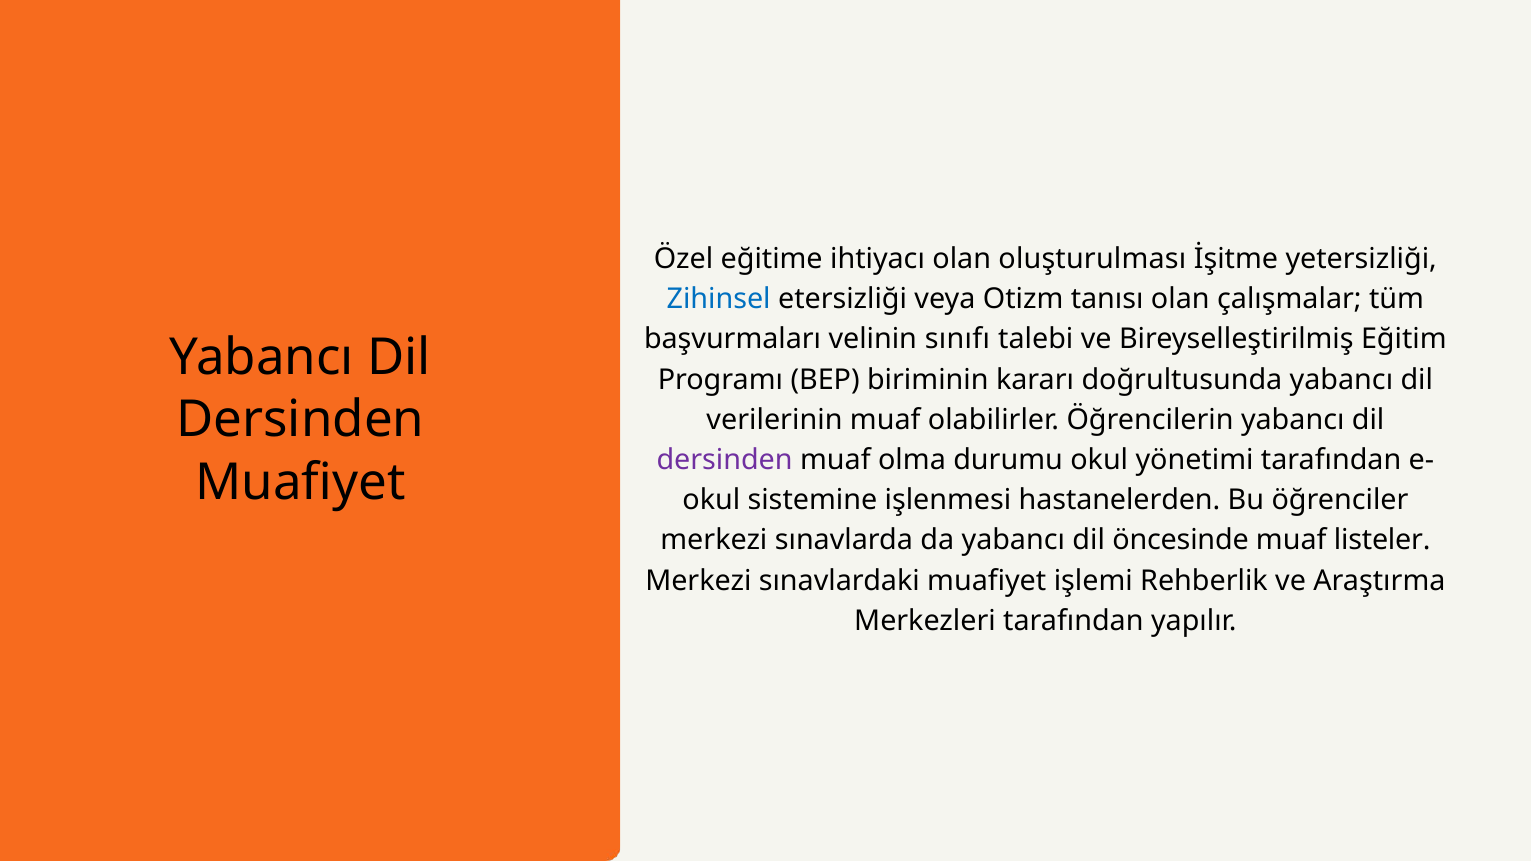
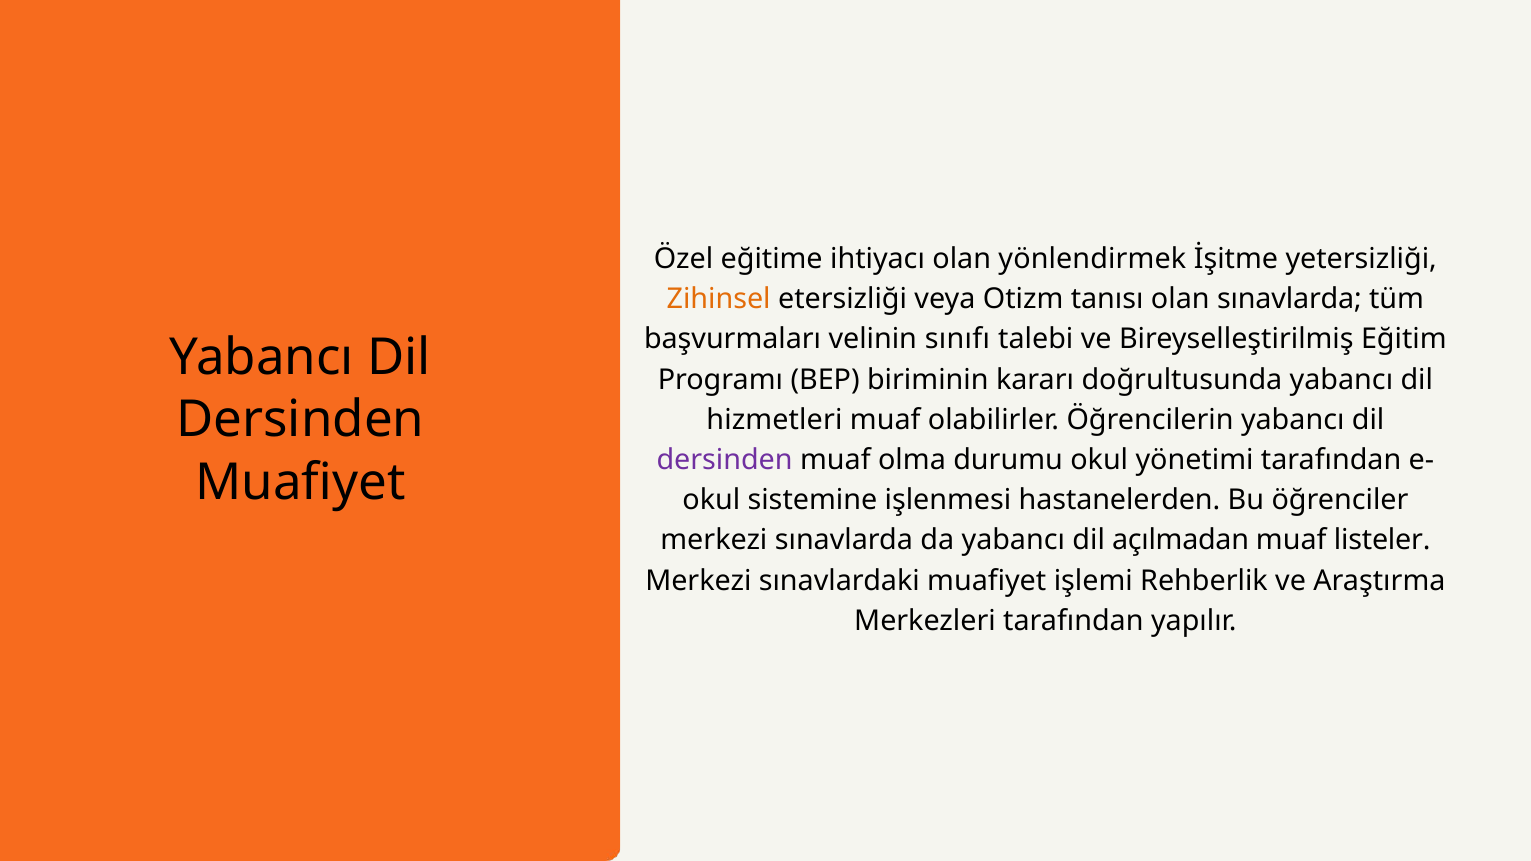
oluşturulması: oluşturulması -> yönlendirmek (1092, 259)
Zihinsel colour: blue -> orange (719, 299)
olan çalışmalar: çalışmalar -> sınavlarda (1289, 299)
verilerinin: verilerinin -> hizmetleri (774, 420)
öncesinde: öncesinde -> açılmadan (1181, 541)
